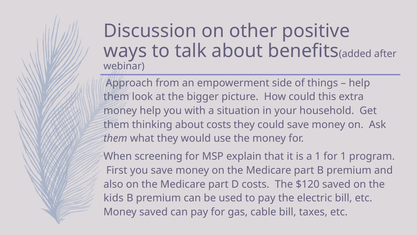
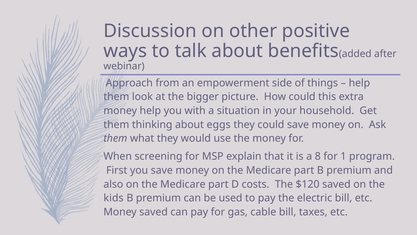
about costs: costs -> eggs (219, 124)
a 1: 1 -> 8 (318, 156)
